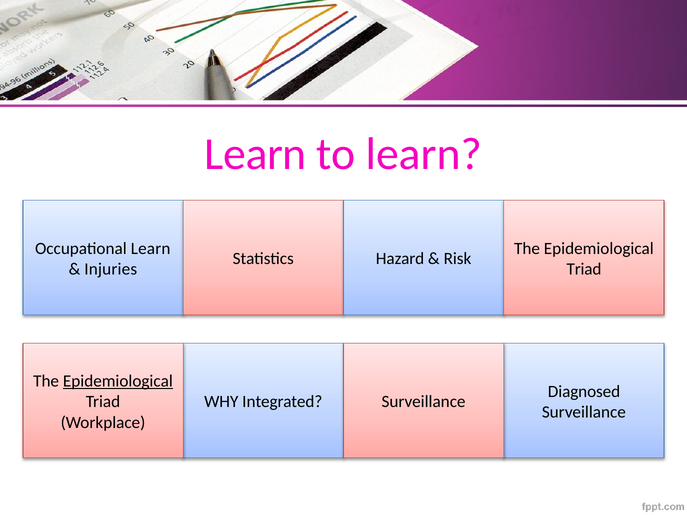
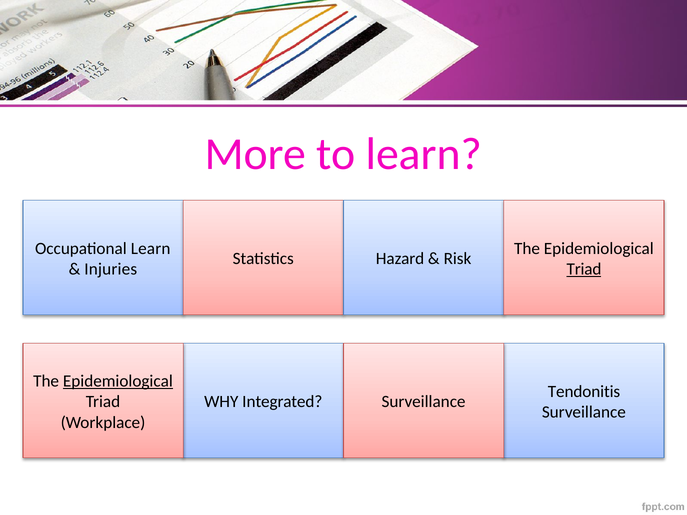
Learn: Learn -> More (255, 154)
Triad underline: none -> present (584, 269)
Diagnosed: Diagnosed -> Tendonitis (584, 392)
